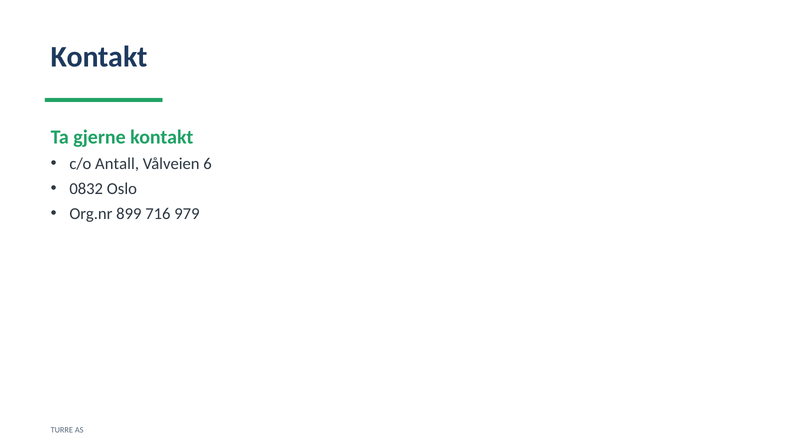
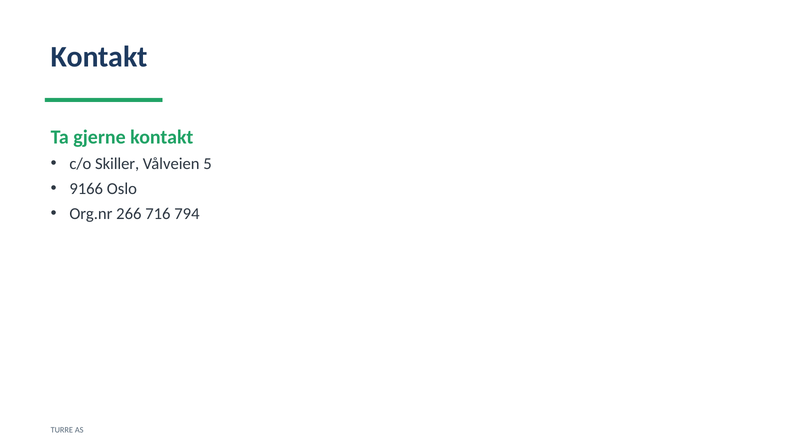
Antall: Antall -> Skiller (117, 164)
6: 6 -> 5 (208, 164)
0832: 0832 -> 9166 (86, 189)
899: 899 -> 266 (129, 214)
979: 979 -> 794 (187, 214)
